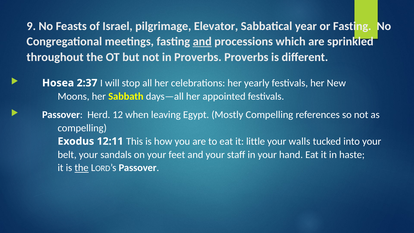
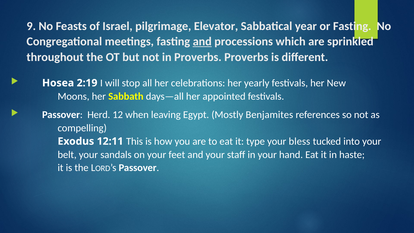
2:37: 2:37 -> 2:19 (87, 83)
Mostly Compelling: Compelling -> Benjamites (269, 115)
little: little -> type (256, 141)
walls: walls -> bless (299, 141)
the underline: present -> none (82, 168)
